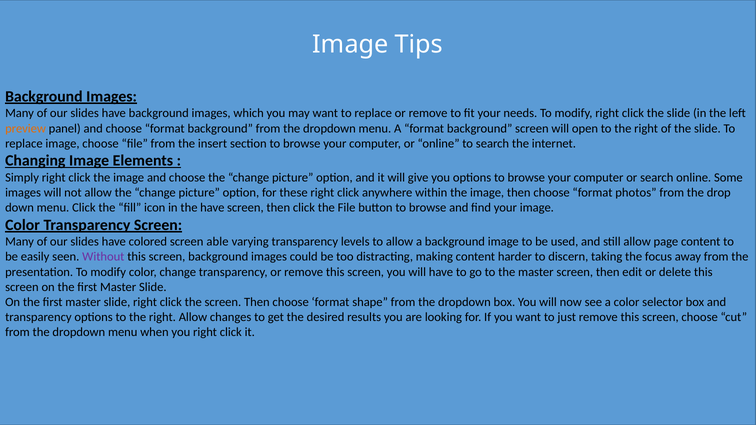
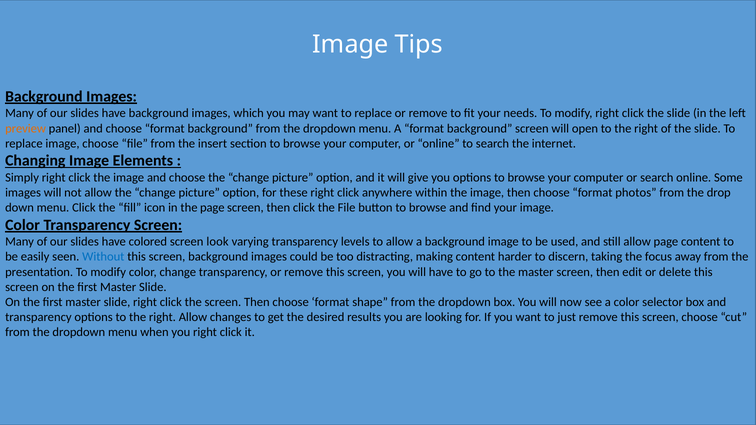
the have: have -> page (212, 208)
able: able -> look (218, 242)
Without colour: purple -> blue (103, 257)
